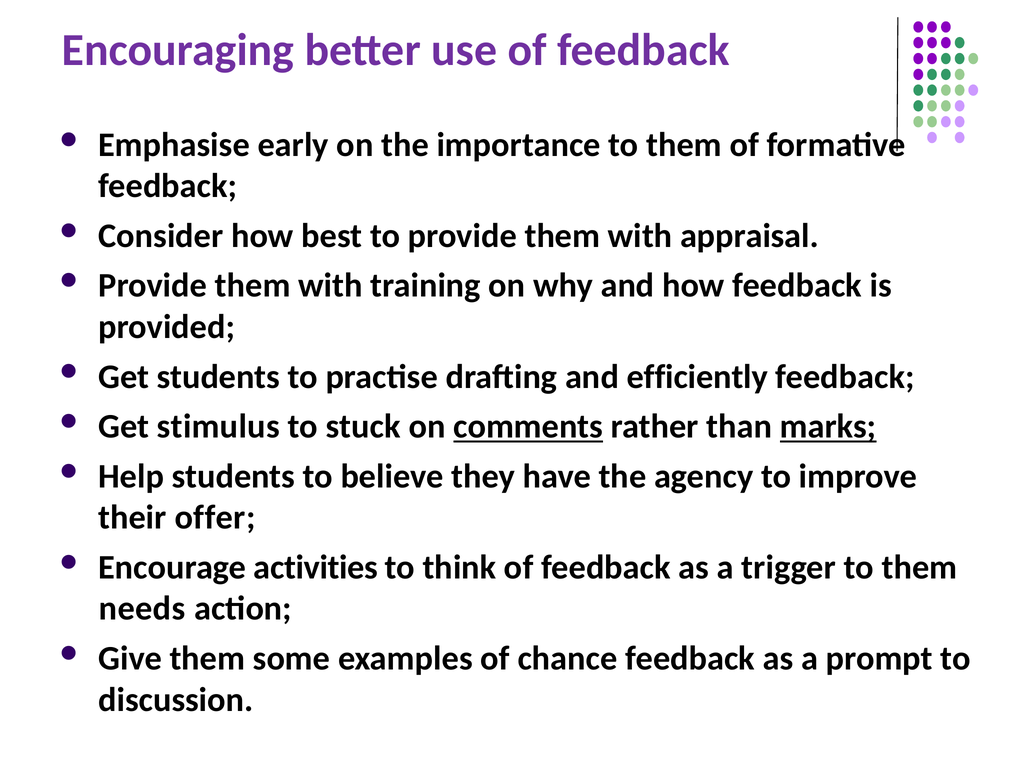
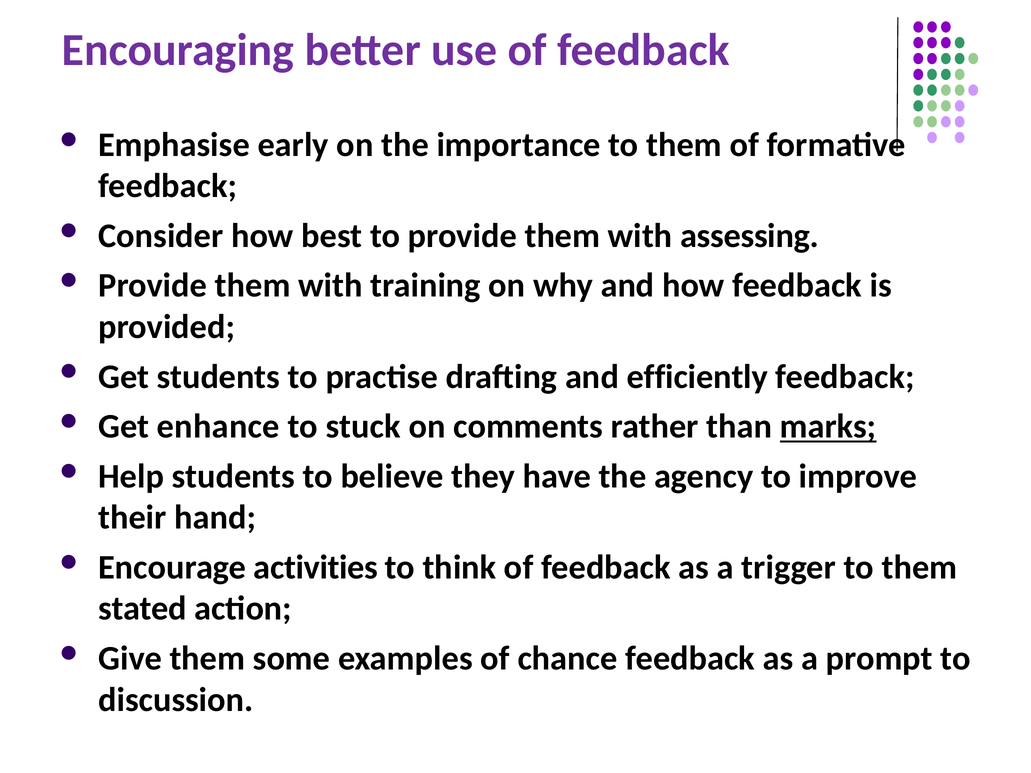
appraisal: appraisal -> assessing (750, 236)
stimulus: stimulus -> enhance (218, 427)
comments underline: present -> none (528, 427)
offer: offer -> hand (215, 518)
needs: needs -> stated (143, 609)
